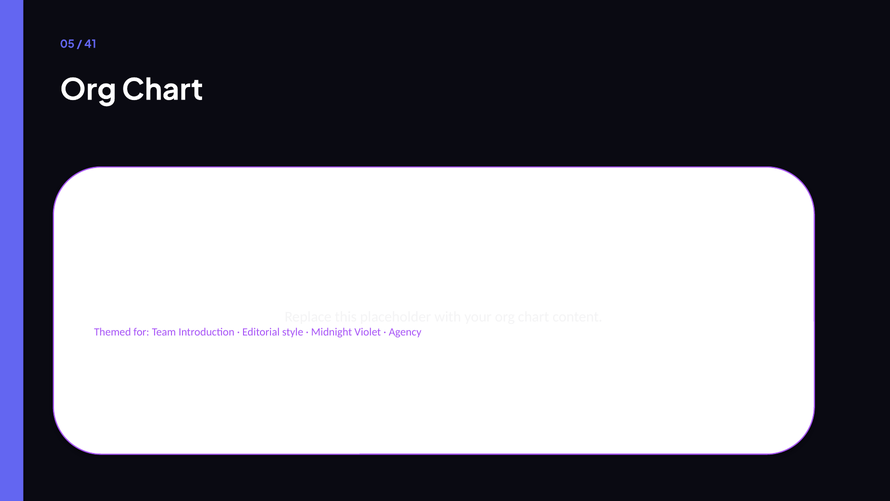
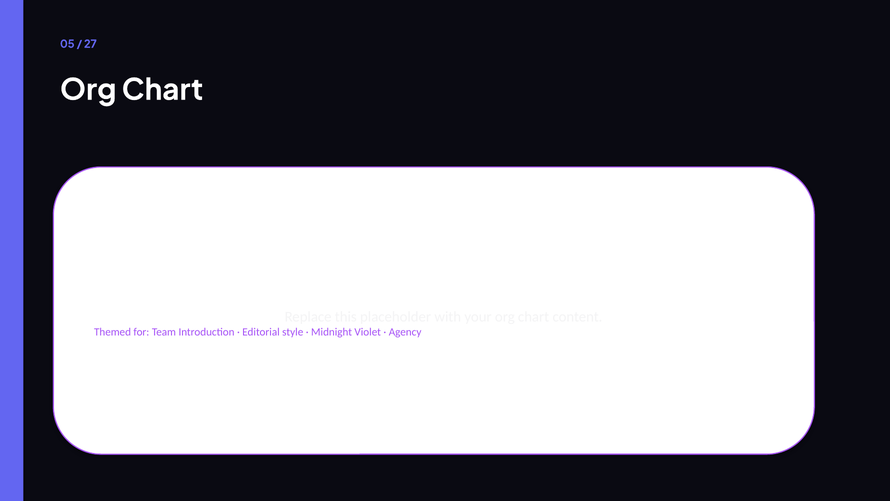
41: 41 -> 27 (90, 44)
